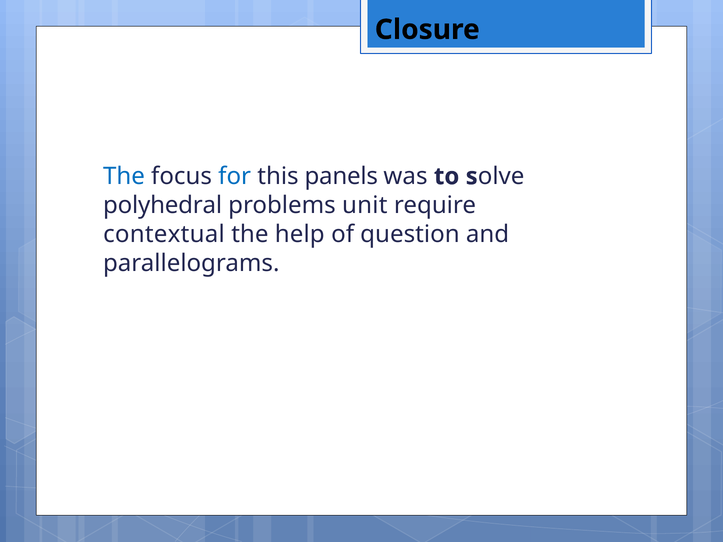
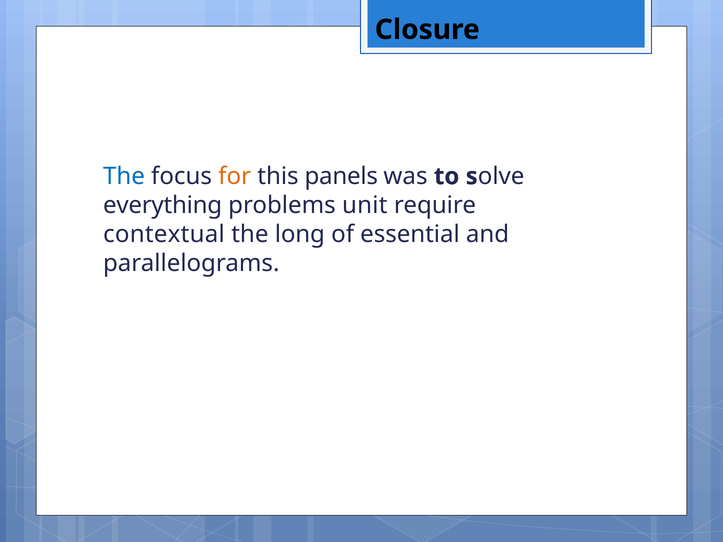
for colour: blue -> orange (235, 176)
polyhedral: polyhedral -> everything (163, 205)
help: help -> long (300, 234)
question: question -> essential (410, 234)
